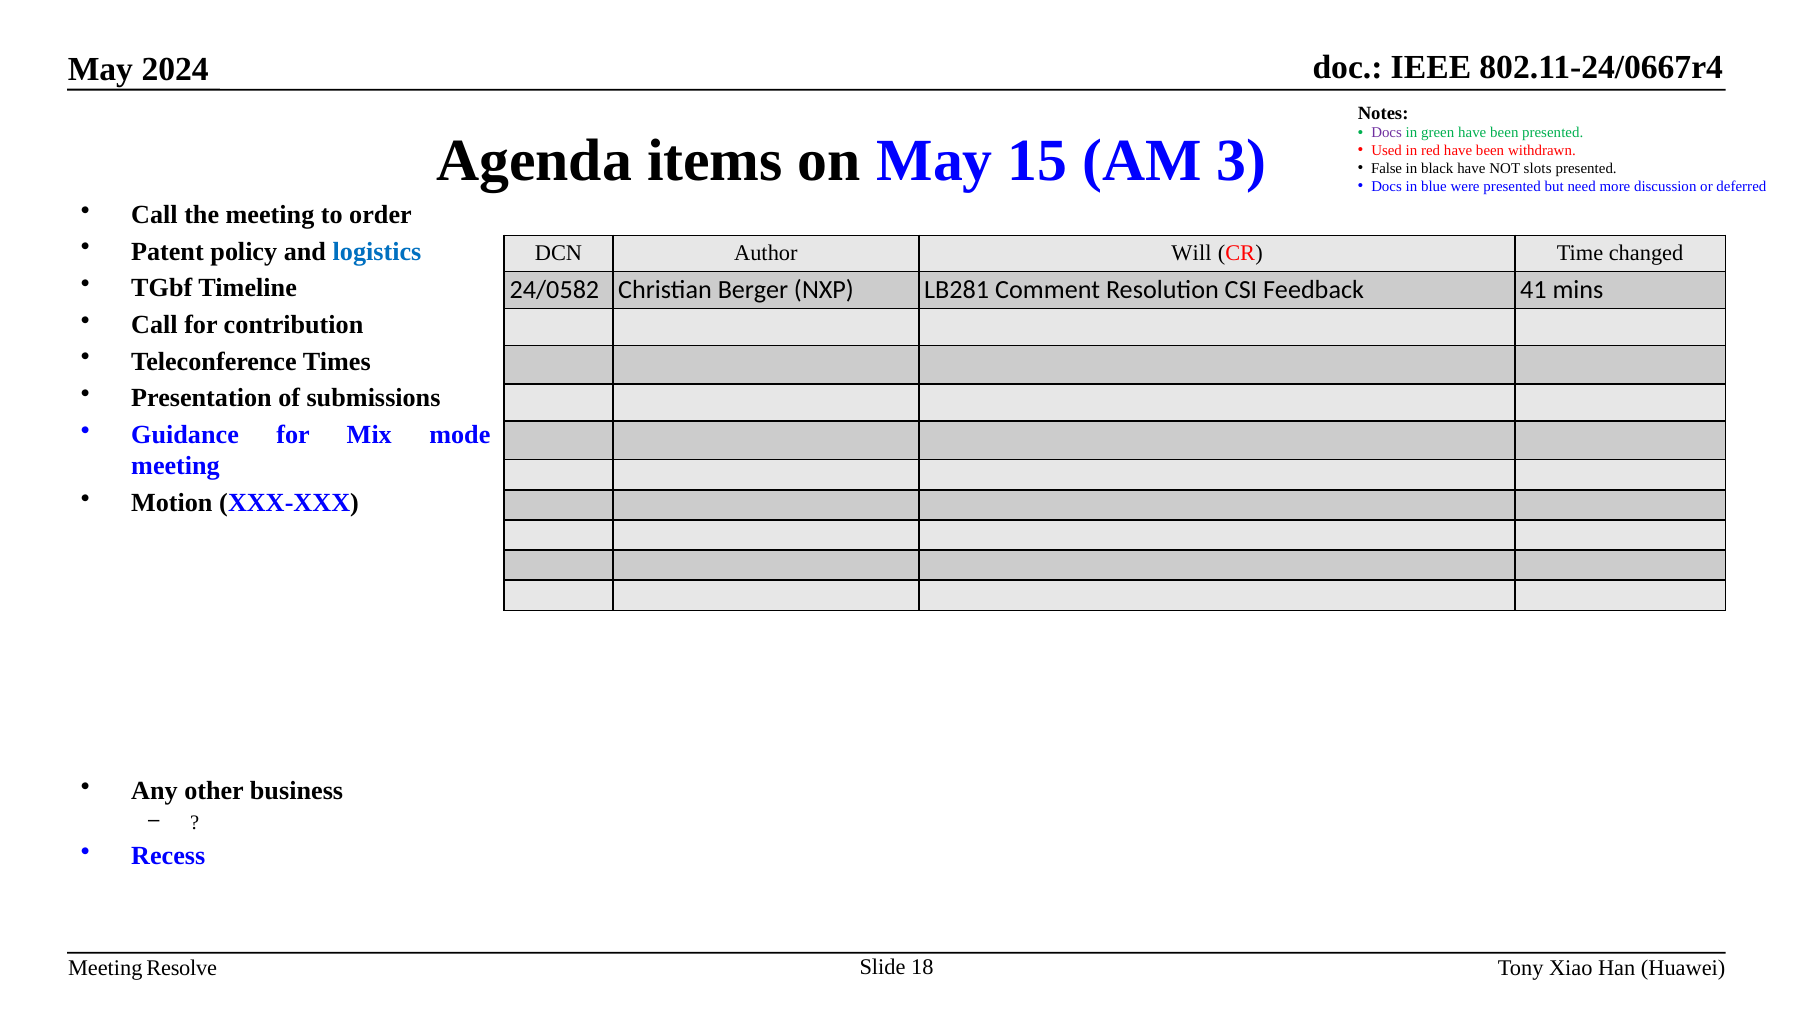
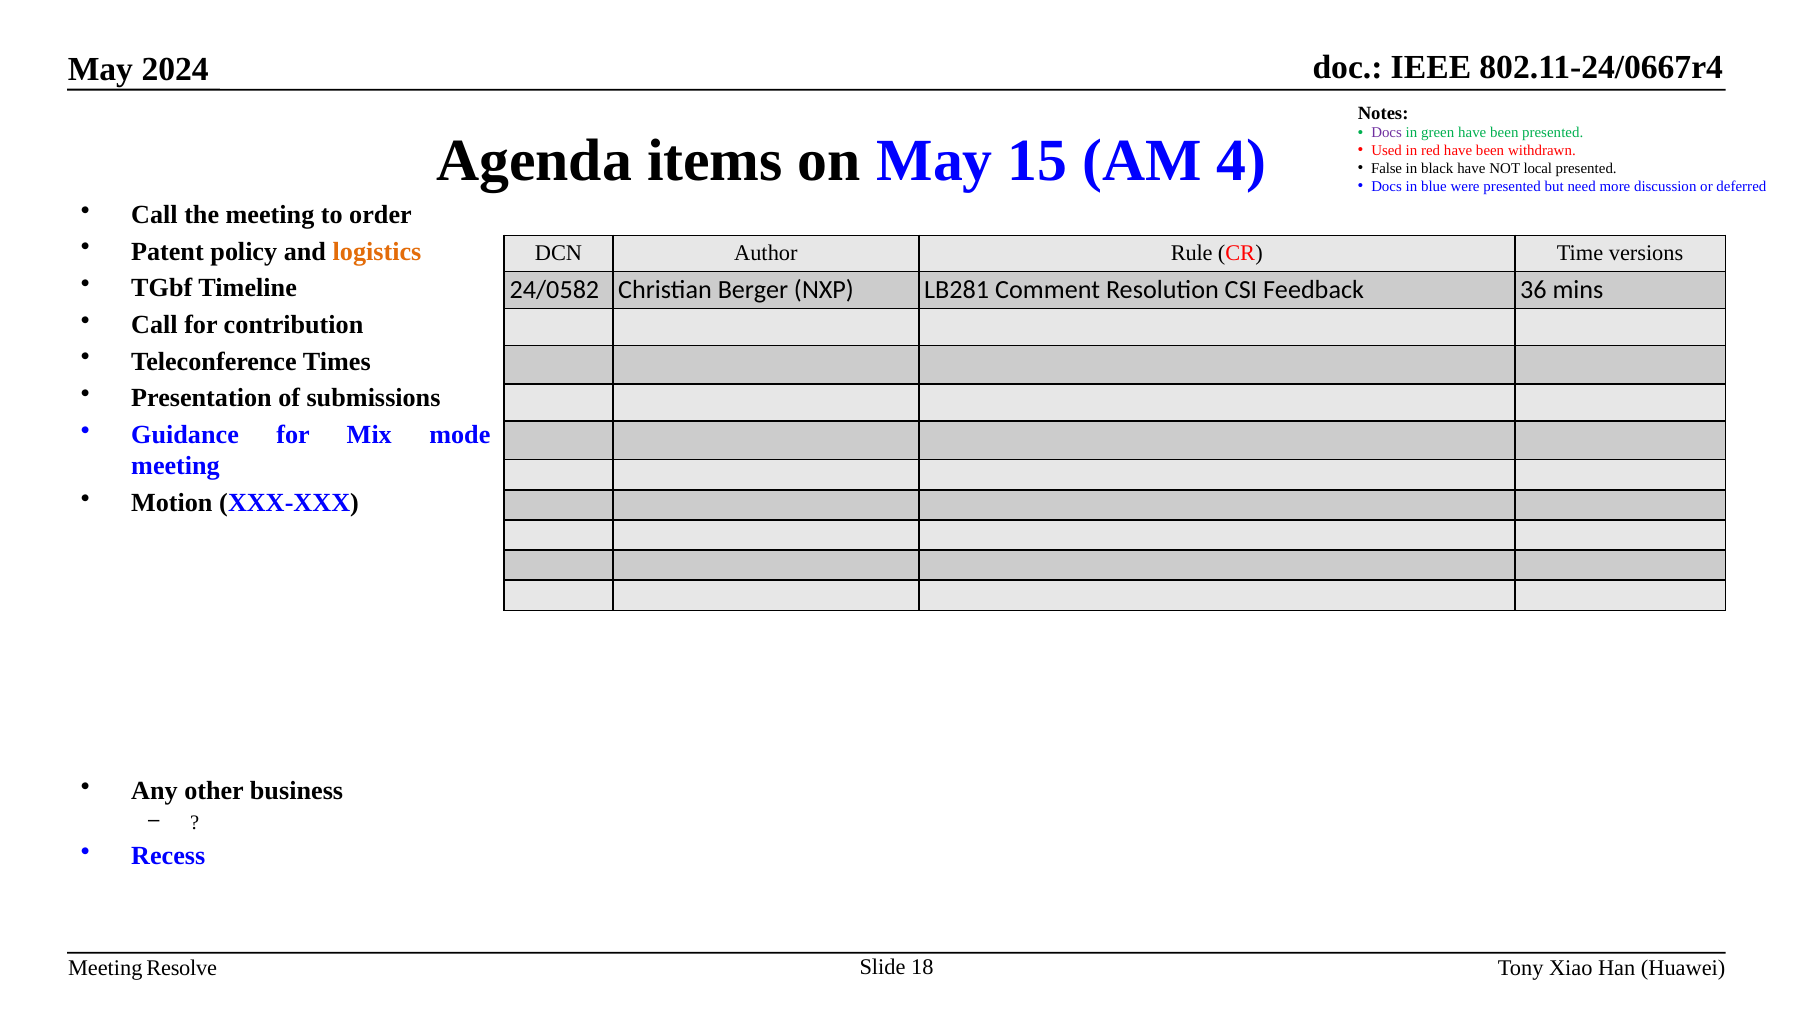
3: 3 -> 4 (1242, 161)
slots: slots -> local (1538, 169)
logistics colour: blue -> orange (377, 251)
Will: Will -> Rule (1192, 253)
changed: changed -> versions (1646, 253)
41: 41 -> 36 (1533, 290)
